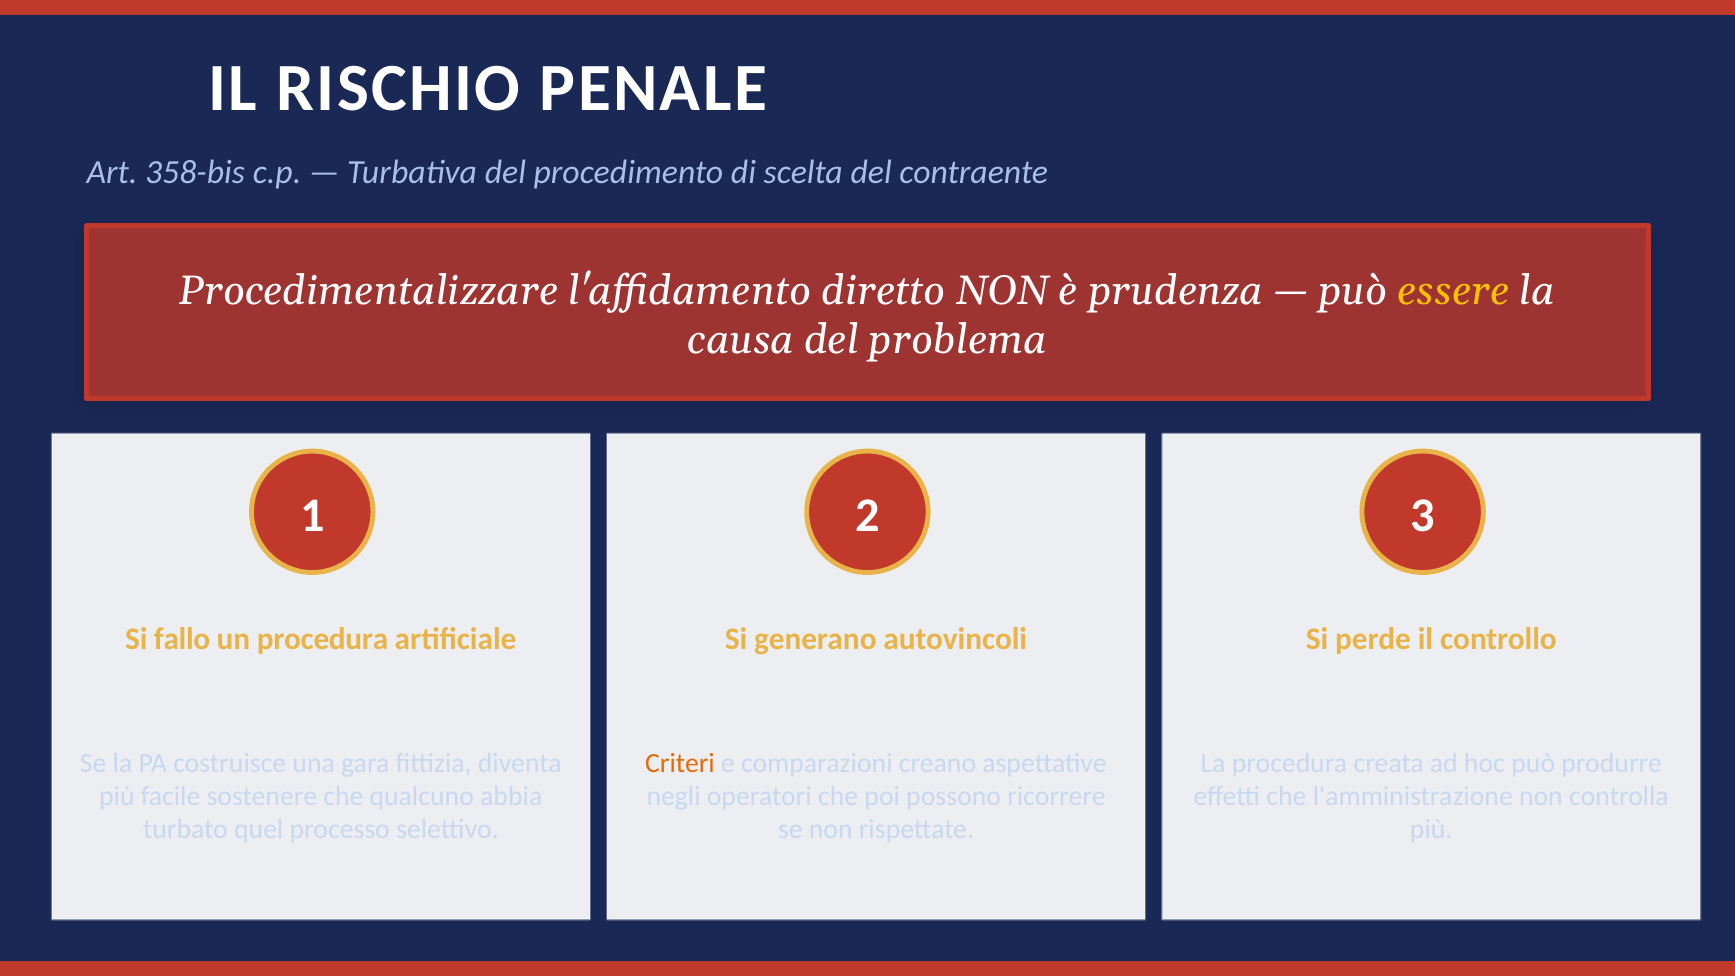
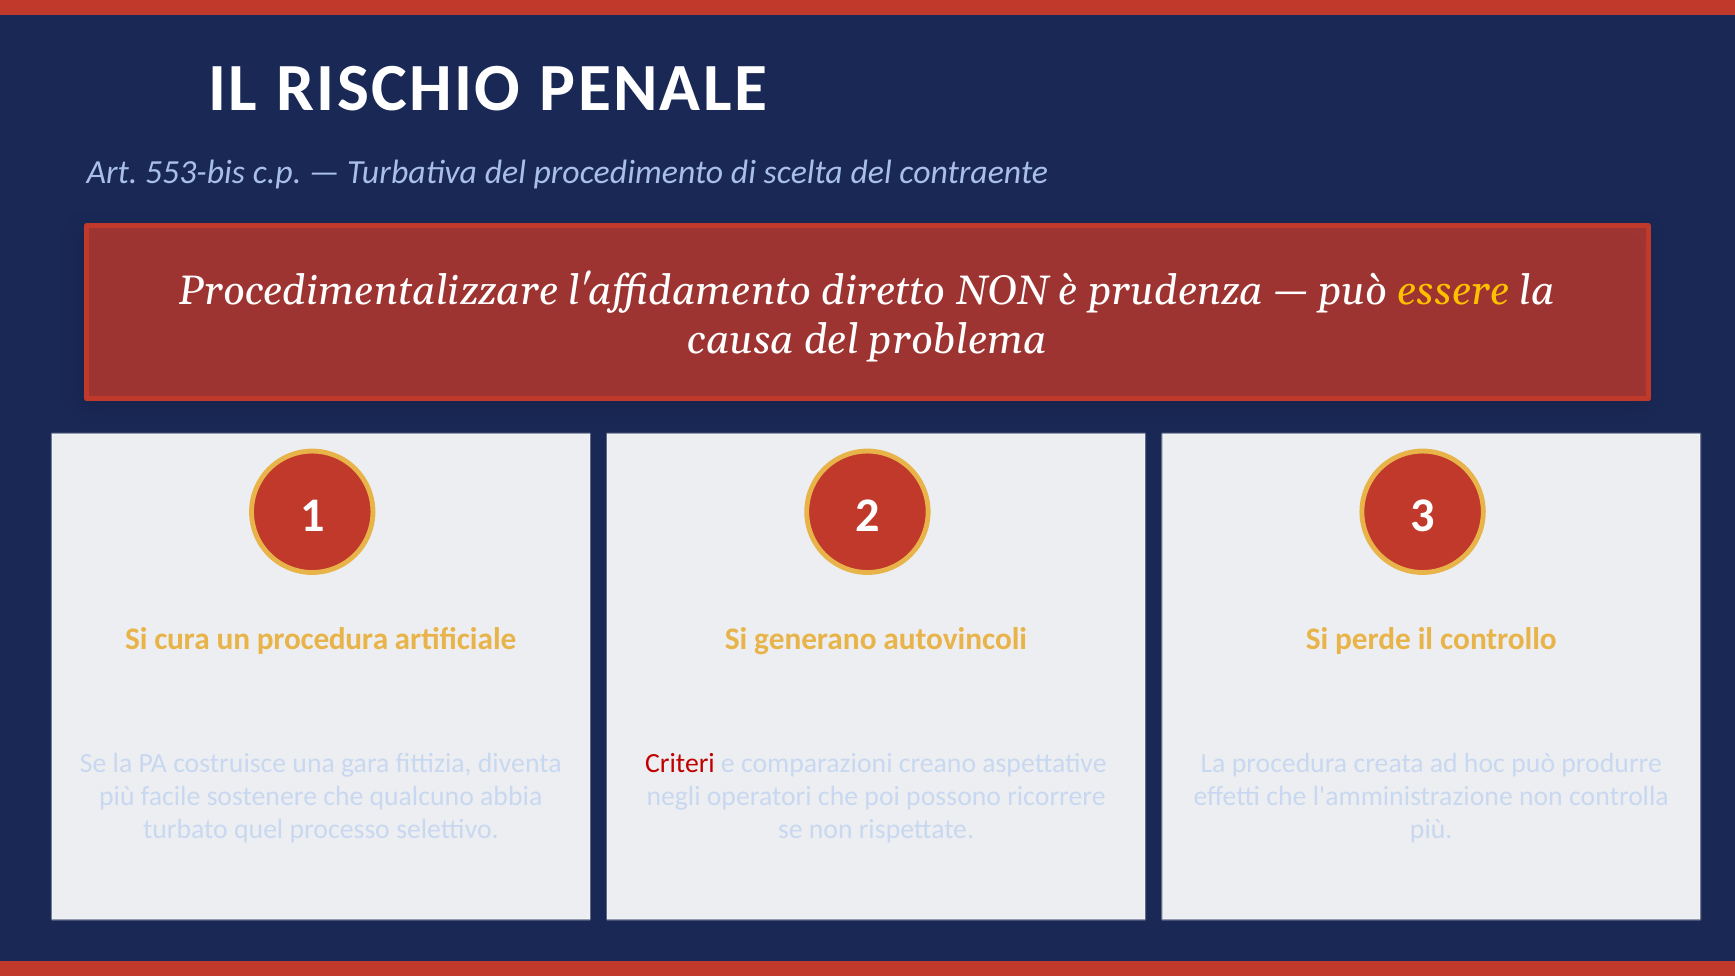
358-bis: 358-bis -> 553-bis (195, 172)
fallo: fallo -> cura (182, 639)
Criteri colour: orange -> red (680, 763)
